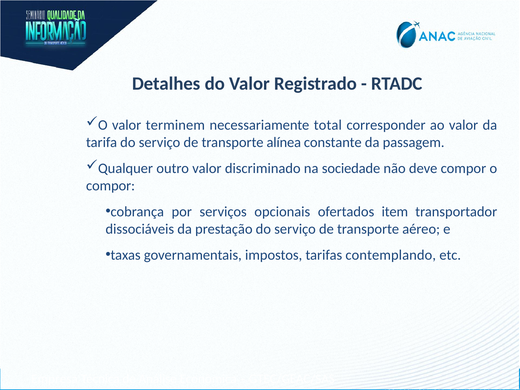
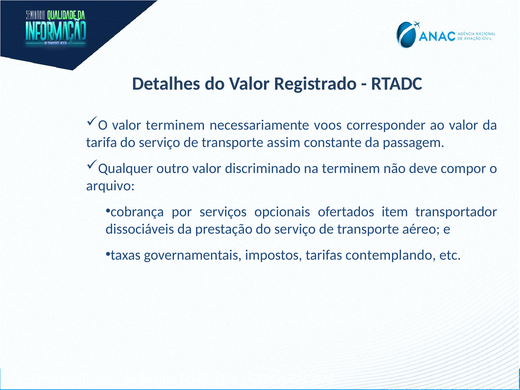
total: total -> voos (328, 125)
alínea: alínea -> assim (284, 142)
na sociedade: sociedade -> terminem (351, 168)
compor: compor -> arquivo (110, 186)
